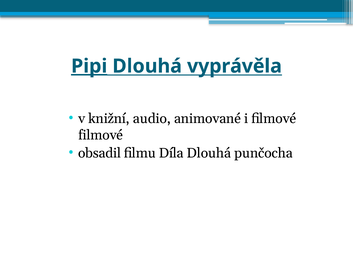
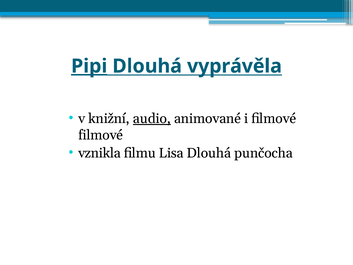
audio underline: none -> present (152, 118)
obsadil: obsadil -> vznikla (100, 153)
Díla: Díla -> Lisa (171, 153)
